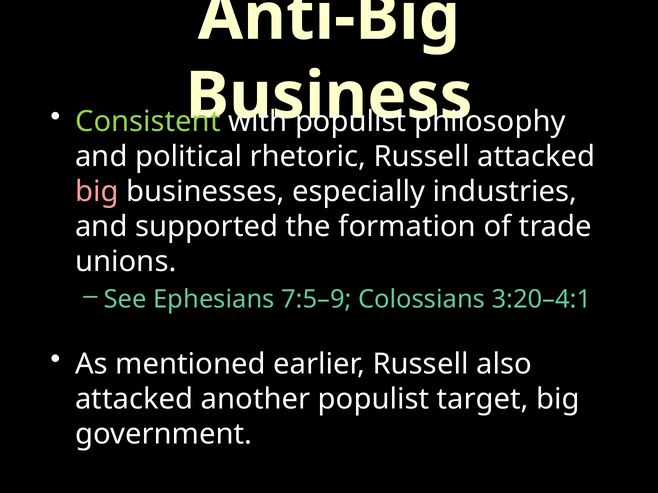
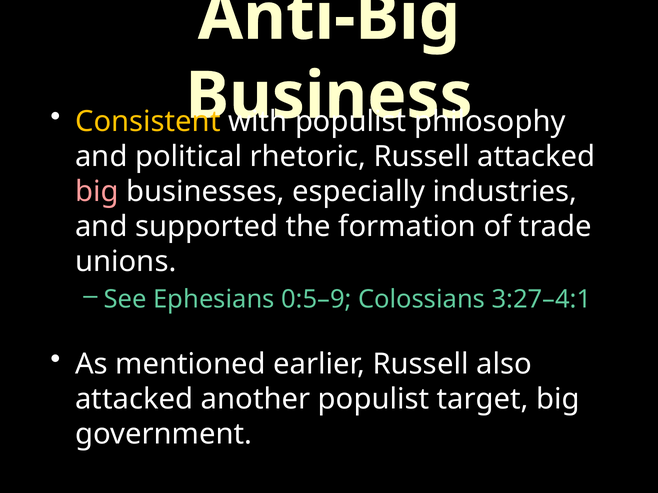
Consistent colour: light green -> yellow (148, 122)
7:5–9: 7:5–9 -> 0:5–9 (316, 300)
3:20–4:1: 3:20–4:1 -> 3:27–4:1 (542, 300)
